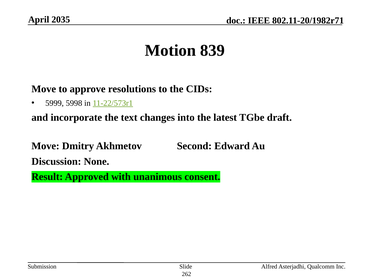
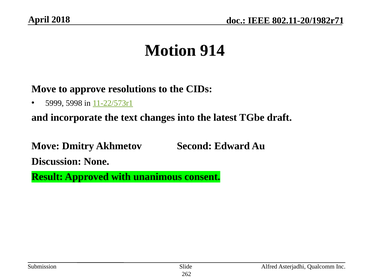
2035: 2035 -> 2018 (61, 20)
839: 839 -> 914 (213, 50)
